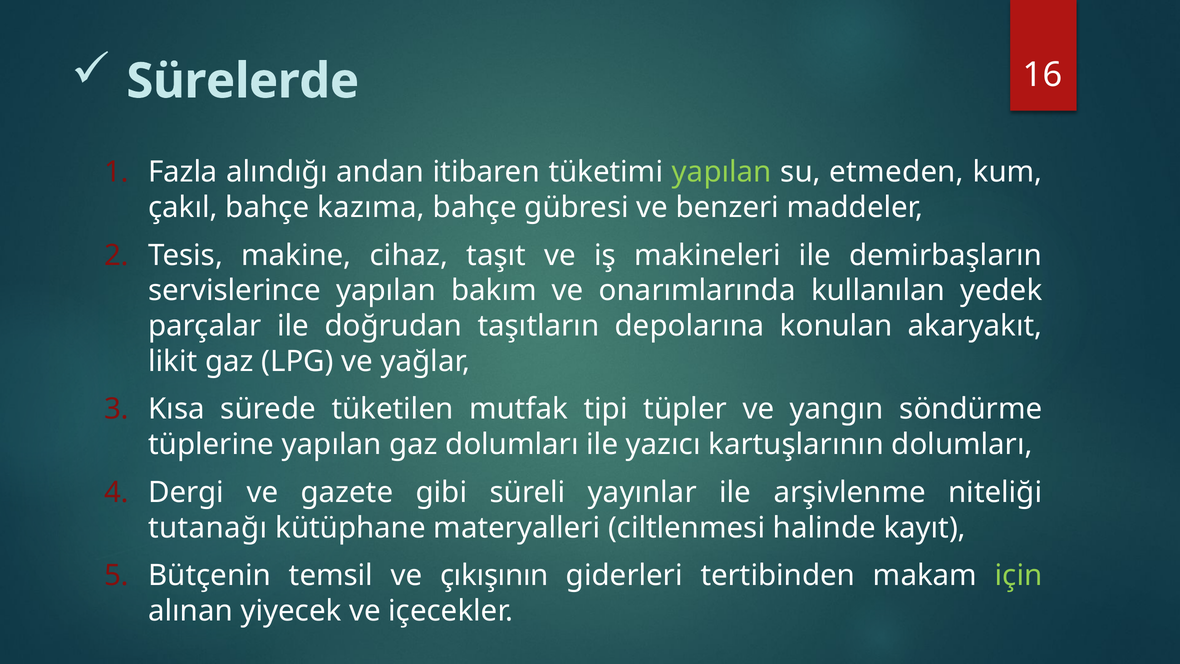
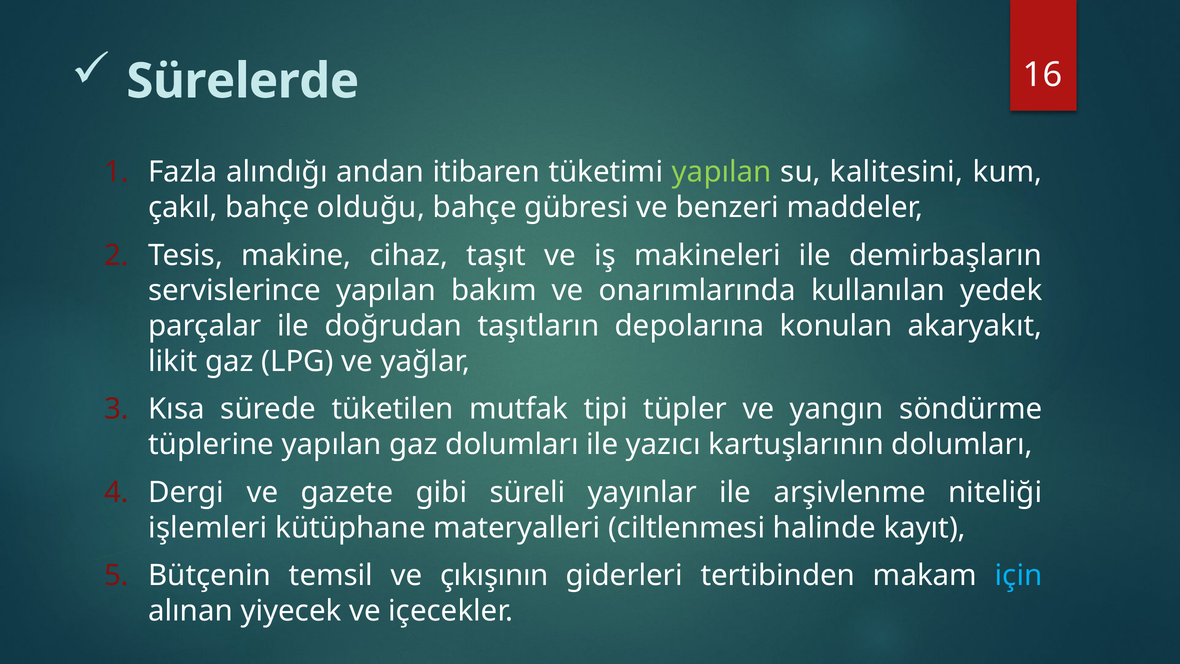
etmeden: etmeden -> kalitesini (897, 172)
kazıma: kazıma -> olduğu (371, 207)
tutanağı: tutanağı -> işlemleri (208, 528)
için colour: light green -> light blue (1019, 575)
